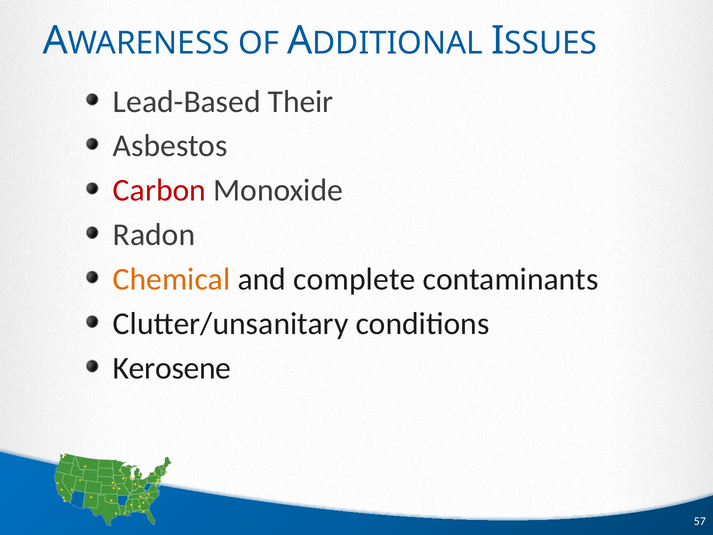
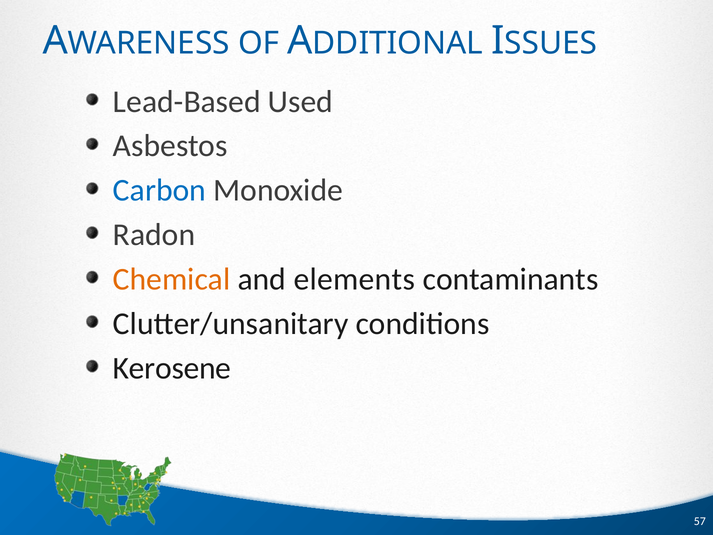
Their: Their -> Used (301, 102)
Carbon colour: red -> blue (159, 190)
complete: complete -> elements (354, 279)
